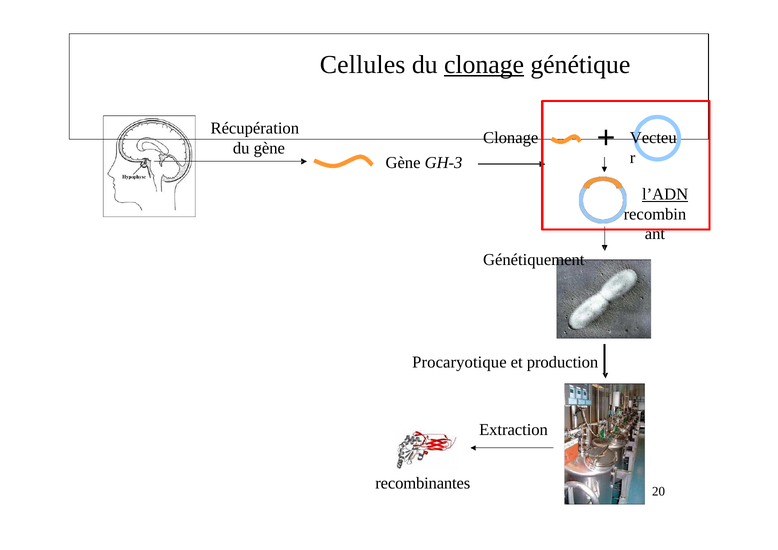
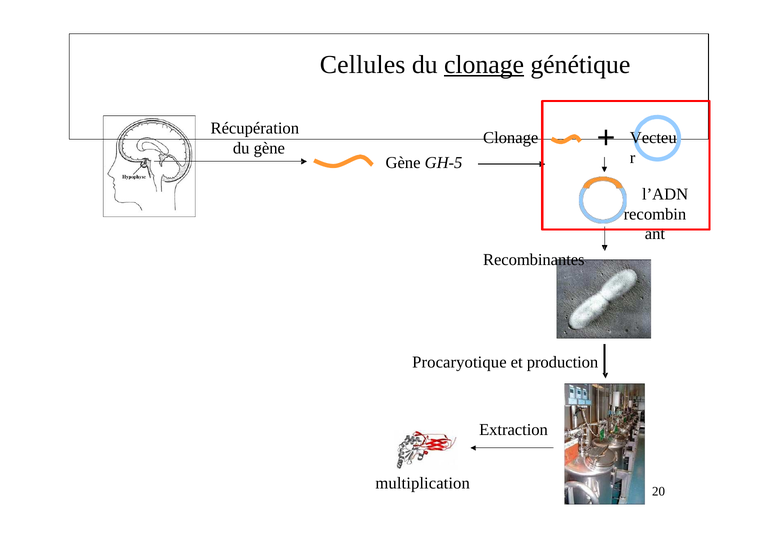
GH-3: GH-3 -> GH-5 (444, 163)
l’ADN underline: present -> none (665, 194)
Génétiquement: Génétiquement -> Recombinantes (534, 260)
recombinantes: recombinantes -> multiplication (423, 483)
